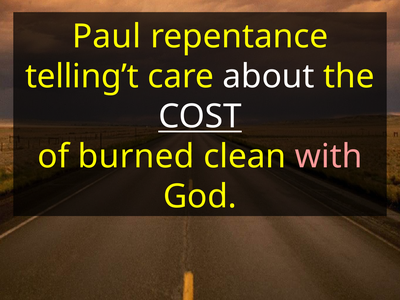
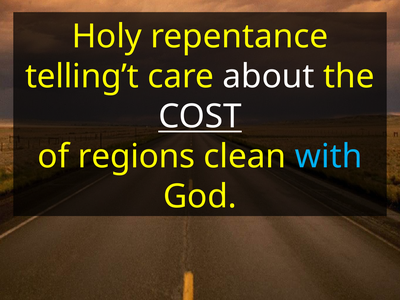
Paul: Paul -> Holy (107, 36)
burned: burned -> regions (136, 156)
with colour: pink -> light blue (329, 156)
